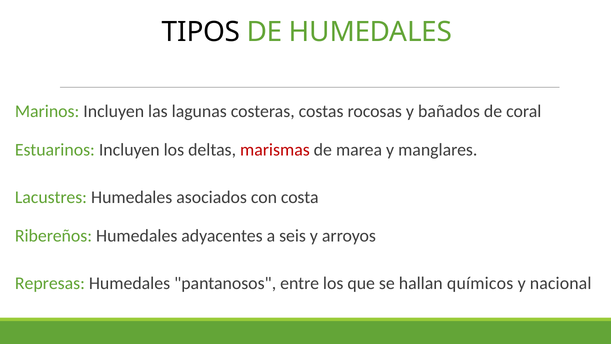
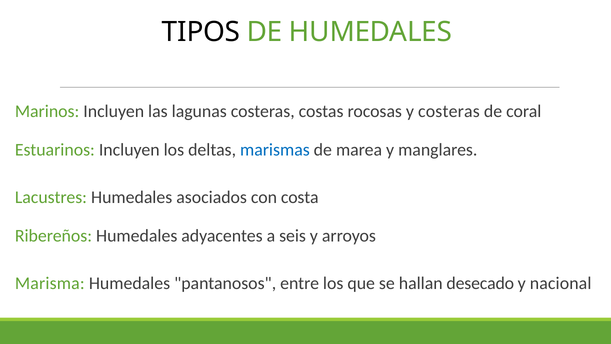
y bañados: bañados -> costeras (449, 111)
marismas colour: red -> blue (275, 150)
Represas: Represas -> Marisma (50, 283)
químicos: químicos -> desecado (480, 283)
